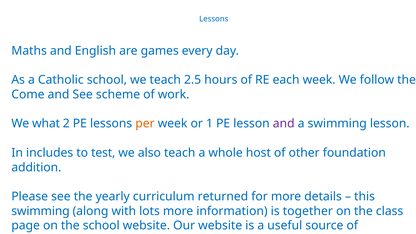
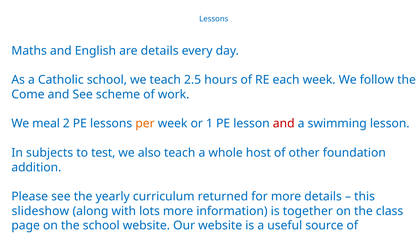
are games: games -> details (160, 51)
what: what -> meal (46, 124)
and colour: purple -> red (284, 124)
includes: includes -> subjects (50, 153)
swimming: swimming -> slideshow (40, 211)
